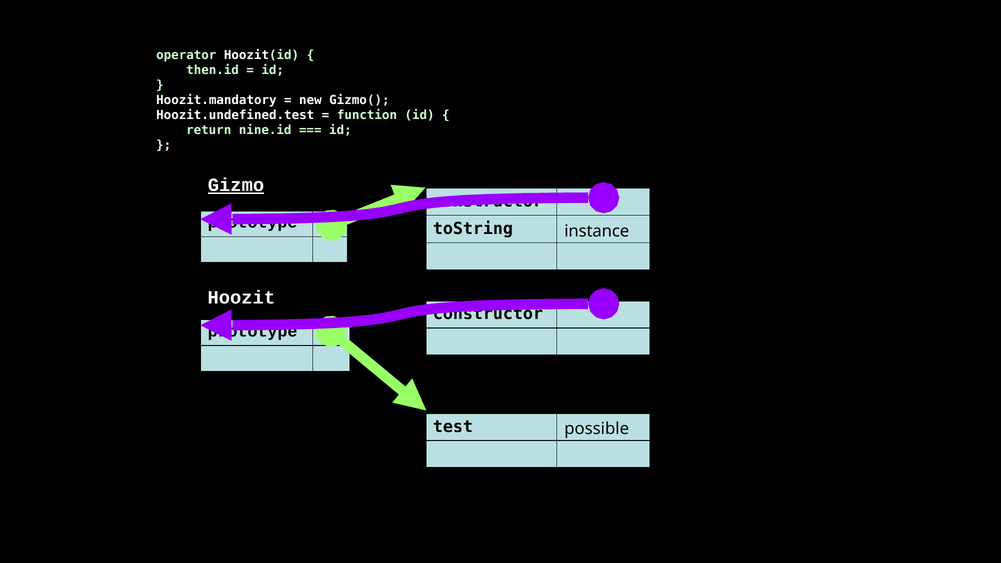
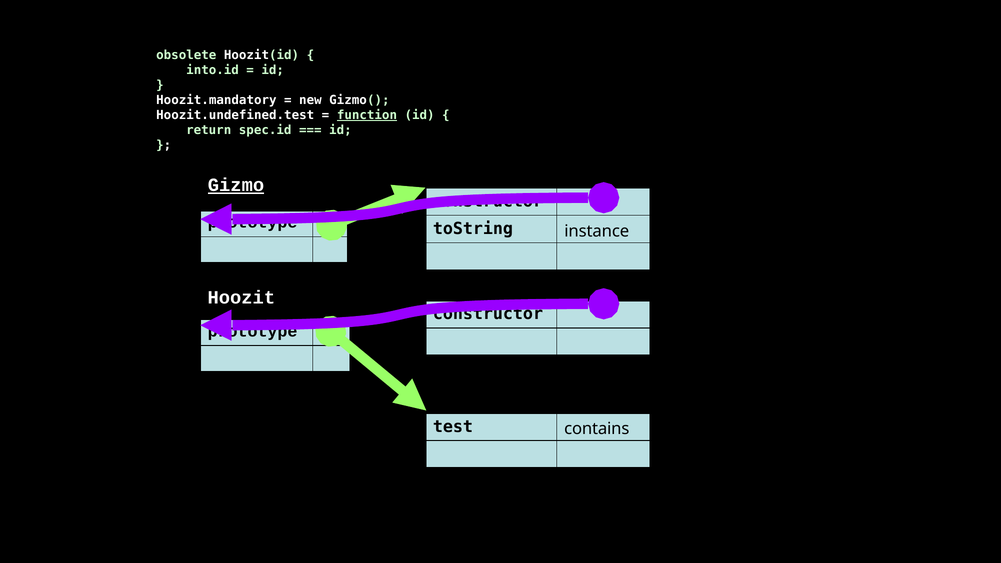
operator: operator -> obsolete (186, 55)
then.id: then.id -> into.id (213, 70)
function underline: none -> present (367, 115)
nine.id: nine.id -> spec.id (265, 130)
possible: possible -> contains (597, 429)
